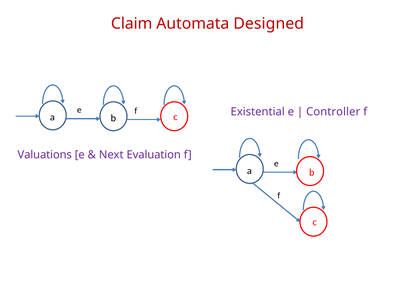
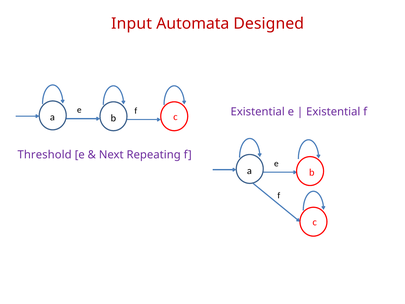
Claim: Claim -> Input (132, 24)
Controller: Controller -> Existential (333, 112)
Valuations: Valuations -> Threshold (45, 155)
Evaluation: Evaluation -> Repeating (154, 155)
